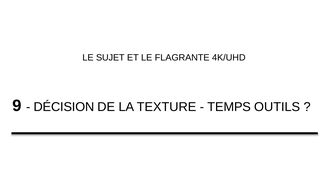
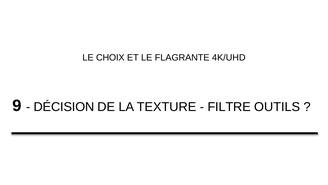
SUJET: SUJET -> CHOIX (110, 58)
TEMPS: TEMPS -> FILTRE (229, 107)
